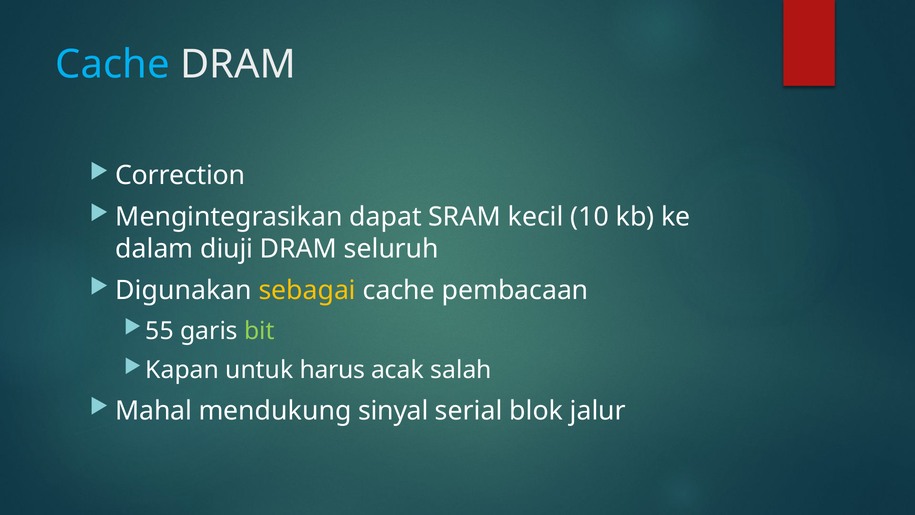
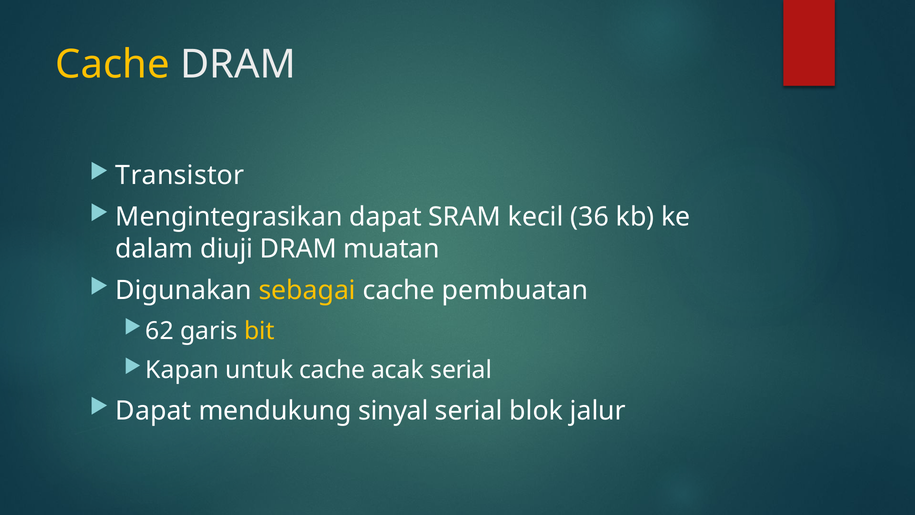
Cache colour: light blue -> yellow (112, 64)
Correction: Correction -> Transistor (180, 175)
10: 10 -> 36 (590, 217)
seluruh: seluruh -> muatan (392, 249)
pembacaan: pembacaan -> pembuatan (515, 290)
55: 55 -> 62 (160, 331)
bit colour: light green -> yellow (259, 331)
untuk harus: harus -> cache (332, 370)
acak salah: salah -> serial (461, 370)
Mahal: Mahal -> Dapat (153, 410)
